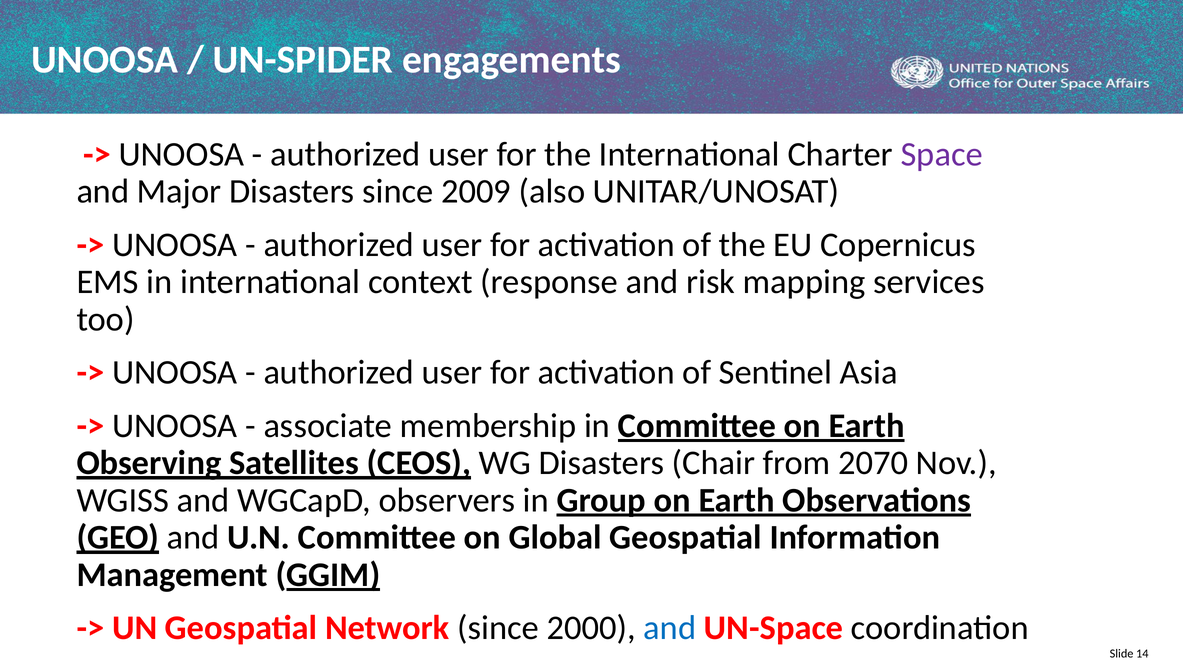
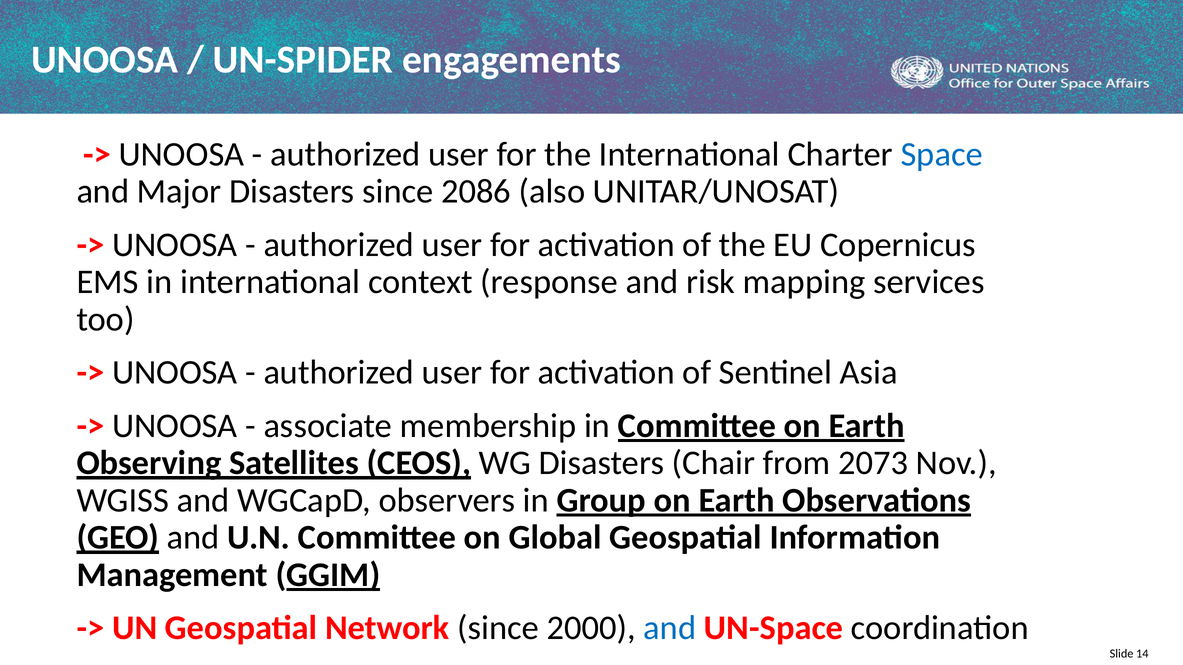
Space colour: purple -> blue (942, 154)
2009: 2009 -> 2086 (476, 192)
2070: 2070 -> 2073 (873, 463)
